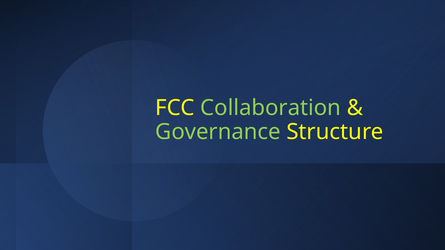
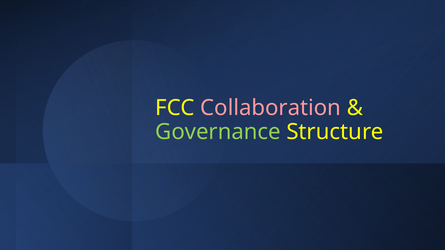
Collaboration colour: light green -> pink (271, 108)
